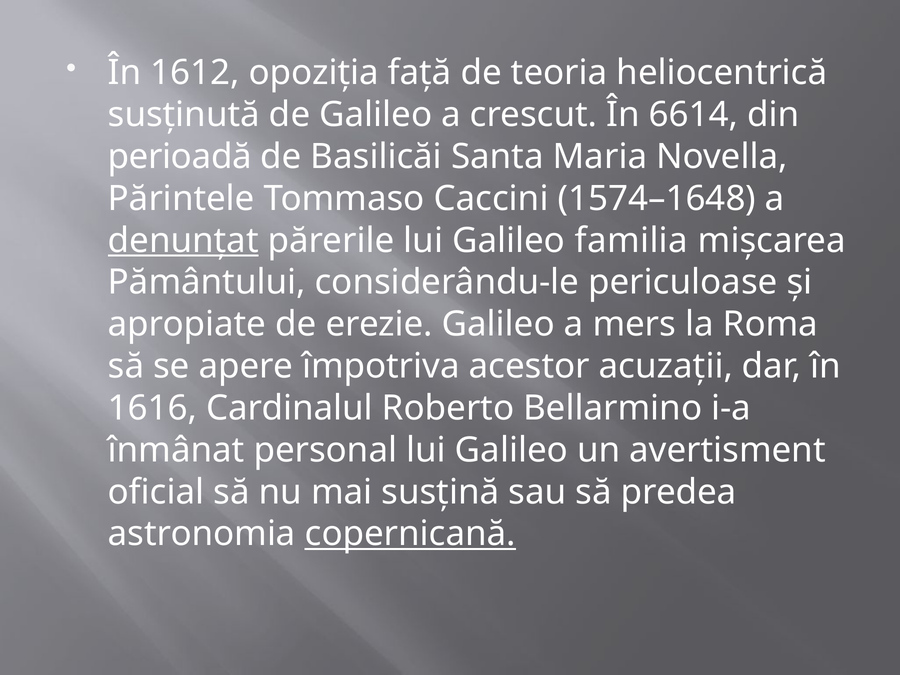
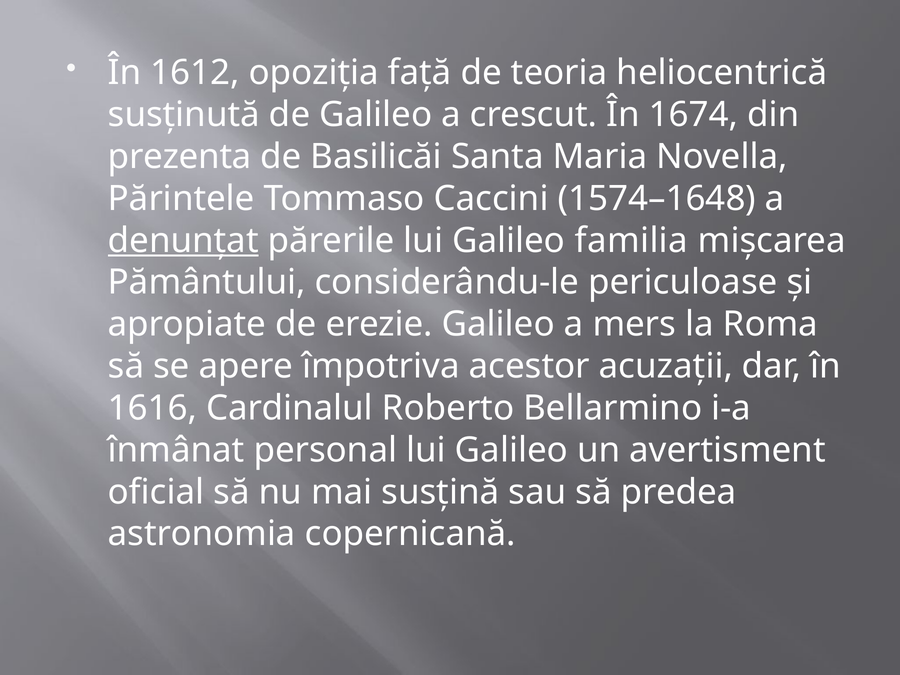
6614: 6614 -> 1674 (694, 115)
perioadă: perioadă -> prezenta (180, 157)
copernicană underline: present -> none (410, 534)
